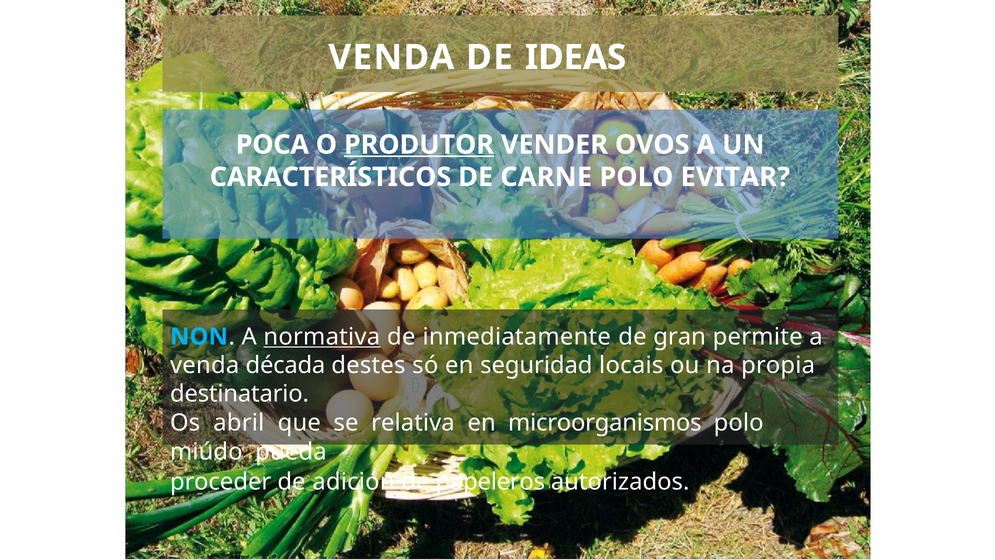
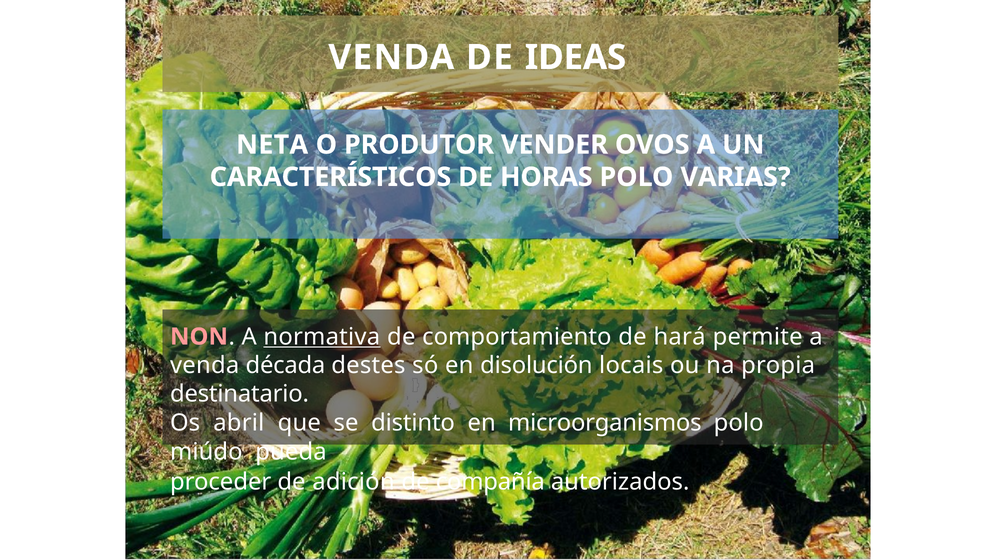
POCA: POCA -> NETA (272, 145)
PRODUTOR underline: present -> none (419, 145)
CARNE: CARNE -> HORAS (546, 177)
EVITAR: EVITAR -> VARIAS (736, 177)
NON colour: light blue -> pink (199, 337)
inmediatamente: inmediatamente -> comportamiento (517, 337)
gran: gran -> hará (680, 337)
seguridad: seguridad -> disolución (536, 365)
relativa: relativa -> distinto (413, 423)
papeleros: papeleros -> compañía (490, 482)
